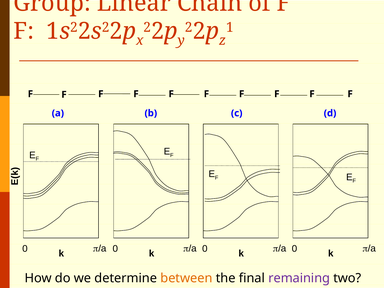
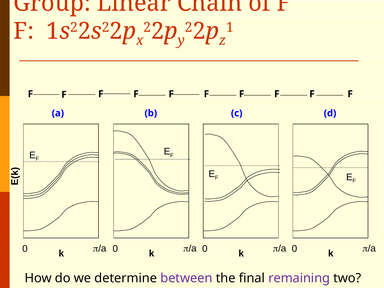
between colour: orange -> purple (186, 278)
